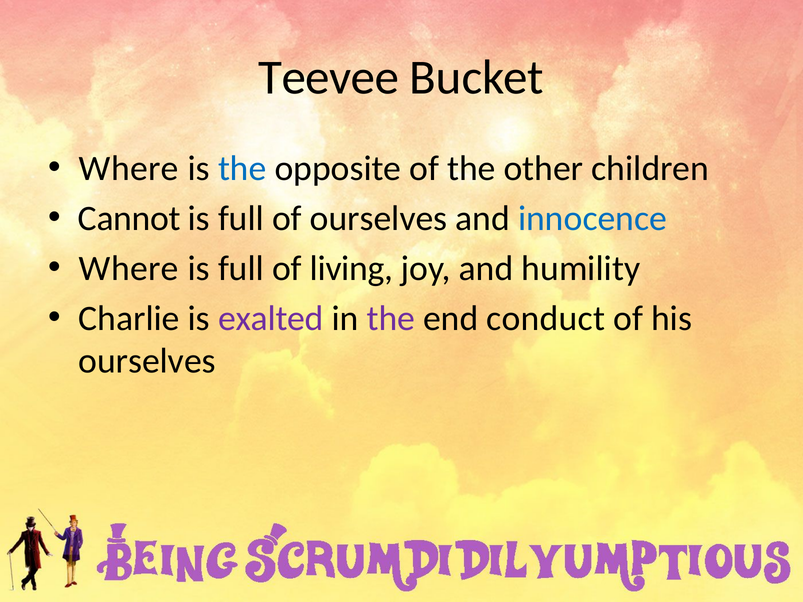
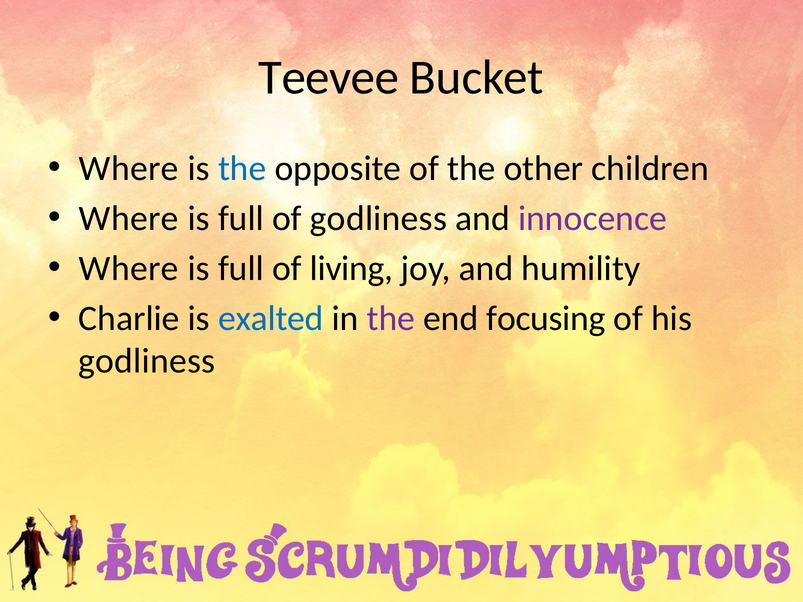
Cannot: Cannot -> Where (129, 218)
of ourselves: ourselves -> godliness (378, 218)
innocence colour: blue -> purple (593, 218)
exalted colour: purple -> blue (271, 318)
conduct: conduct -> focusing (546, 318)
ourselves: ourselves -> godliness (147, 361)
